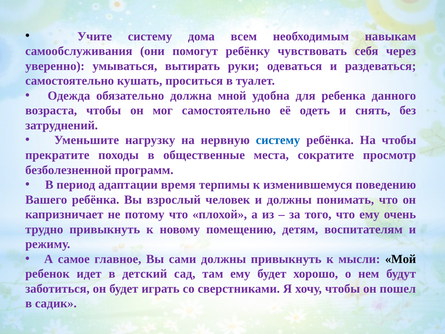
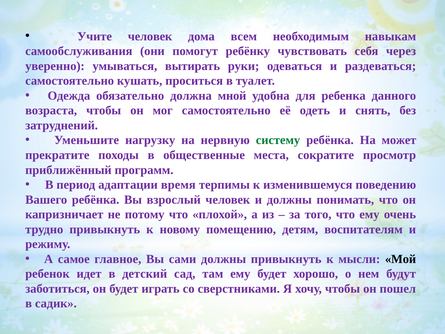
Учите систему: систему -> человек (150, 36)
систему colour: blue -> green (278, 140)
На чтобы: чтобы -> может (399, 140)
безболезненной: безболезненной -> приближённый (68, 170)
